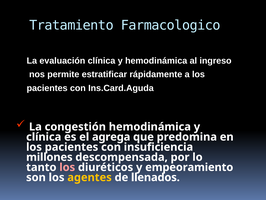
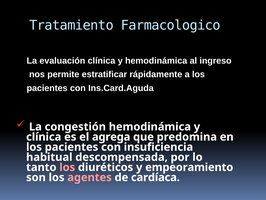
millones: millones -> habitual (49, 157)
agentes colour: yellow -> pink (90, 177)
llenados: llenados -> cardíaca (155, 177)
